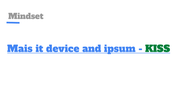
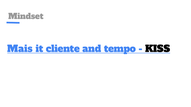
device: device -> cliente (63, 49)
ipsum: ipsum -> tempo (120, 49)
KISS colour: green -> black (158, 49)
